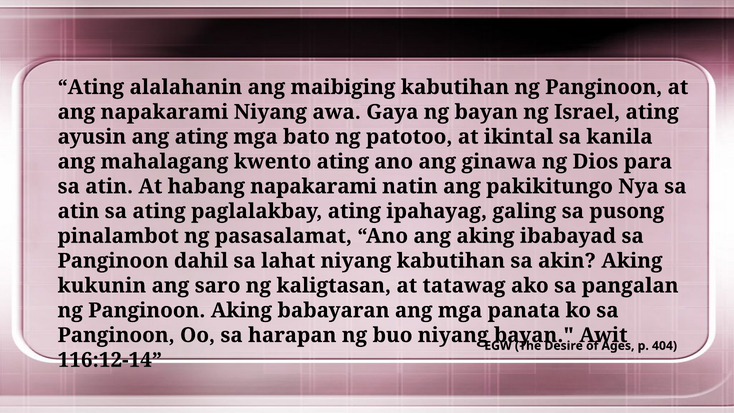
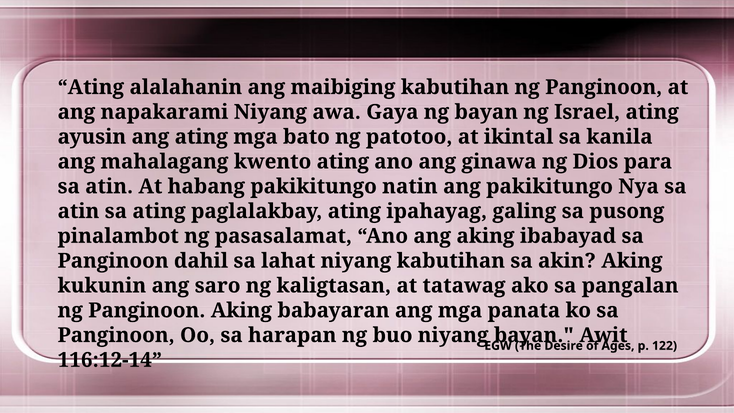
habang napakarami: napakarami -> pakikitungo (314, 186)
404: 404 -> 122 (665, 346)
